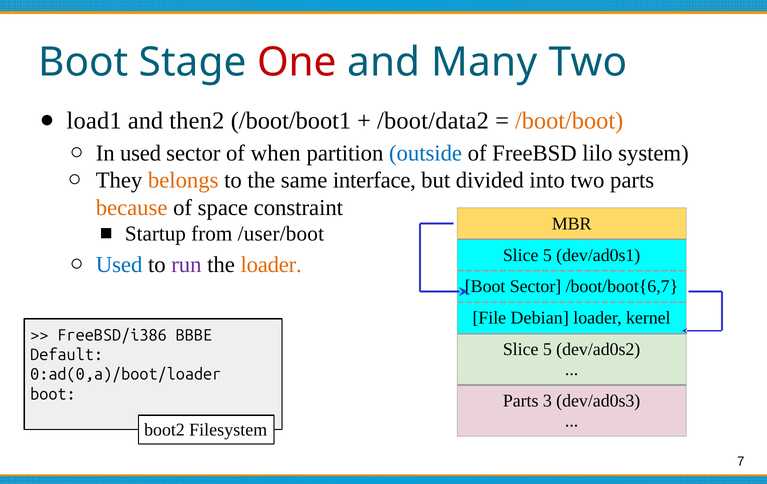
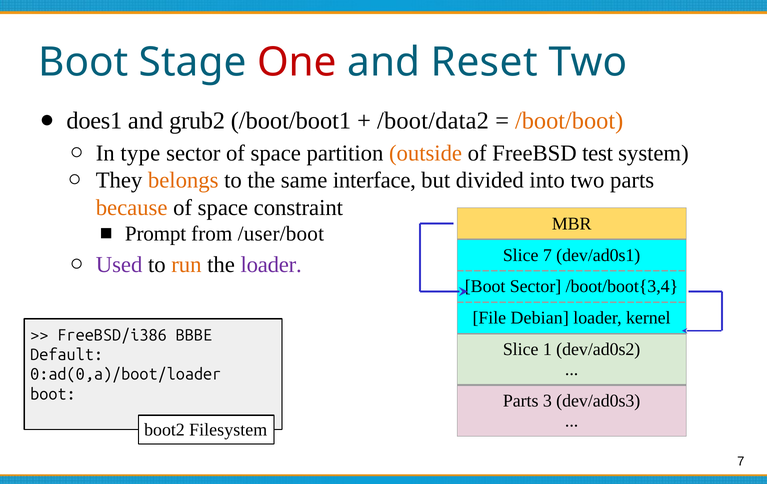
Many: Many -> Reset (484, 62)
load1: load1 -> does1 (94, 121)
then2: then2 -> grub2 (197, 121)
In used: used -> type (140, 153)
sector of when: when -> space (276, 153)
outside colour: blue -> orange (426, 153)
lilo: lilo -> test (598, 153)
Startup: Startup -> Prompt (156, 234)
5: 5 -> 7 (547, 255)
Used colour: blue -> purple (119, 264)
run colour: purple -> orange (186, 264)
loader colour: orange -> purple (271, 264)
/boot/boot{6,7: /boot/boot{6,7 -> /boot/boot{3,4 (622, 286)
5: 5 -> 1 (547, 349)
